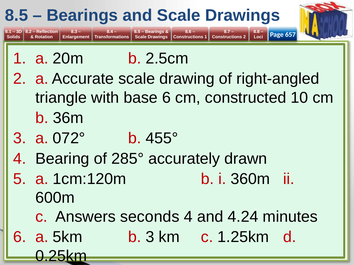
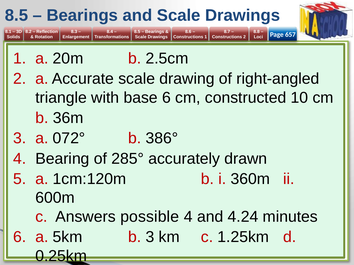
455°: 455° -> 386° (162, 139)
seconds: seconds -> possible (150, 217)
